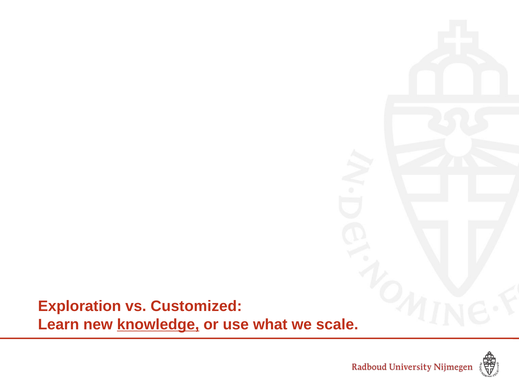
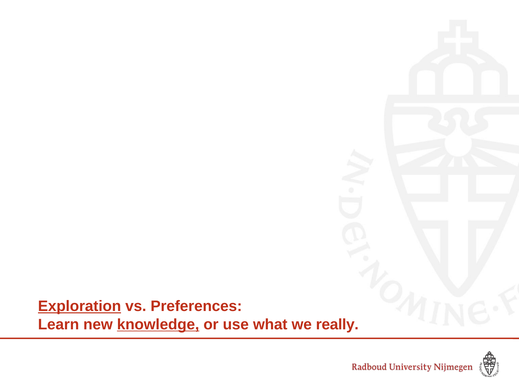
Exploration underline: none -> present (80, 307)
Customized: Customized -> Preferences (196, 307)
scale: scale -> really (337, 325)
